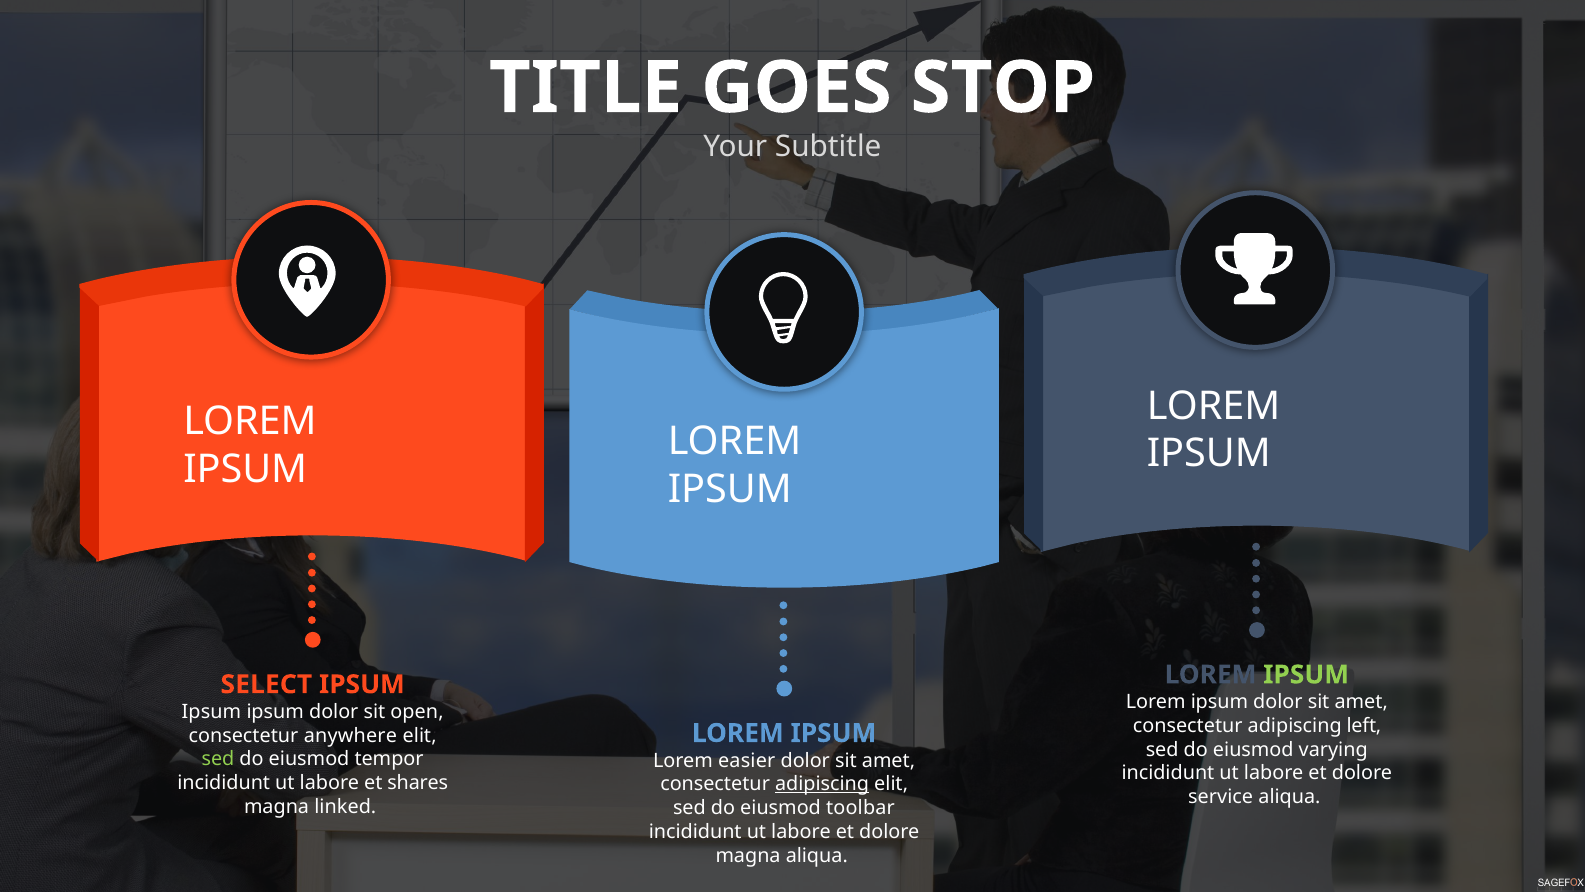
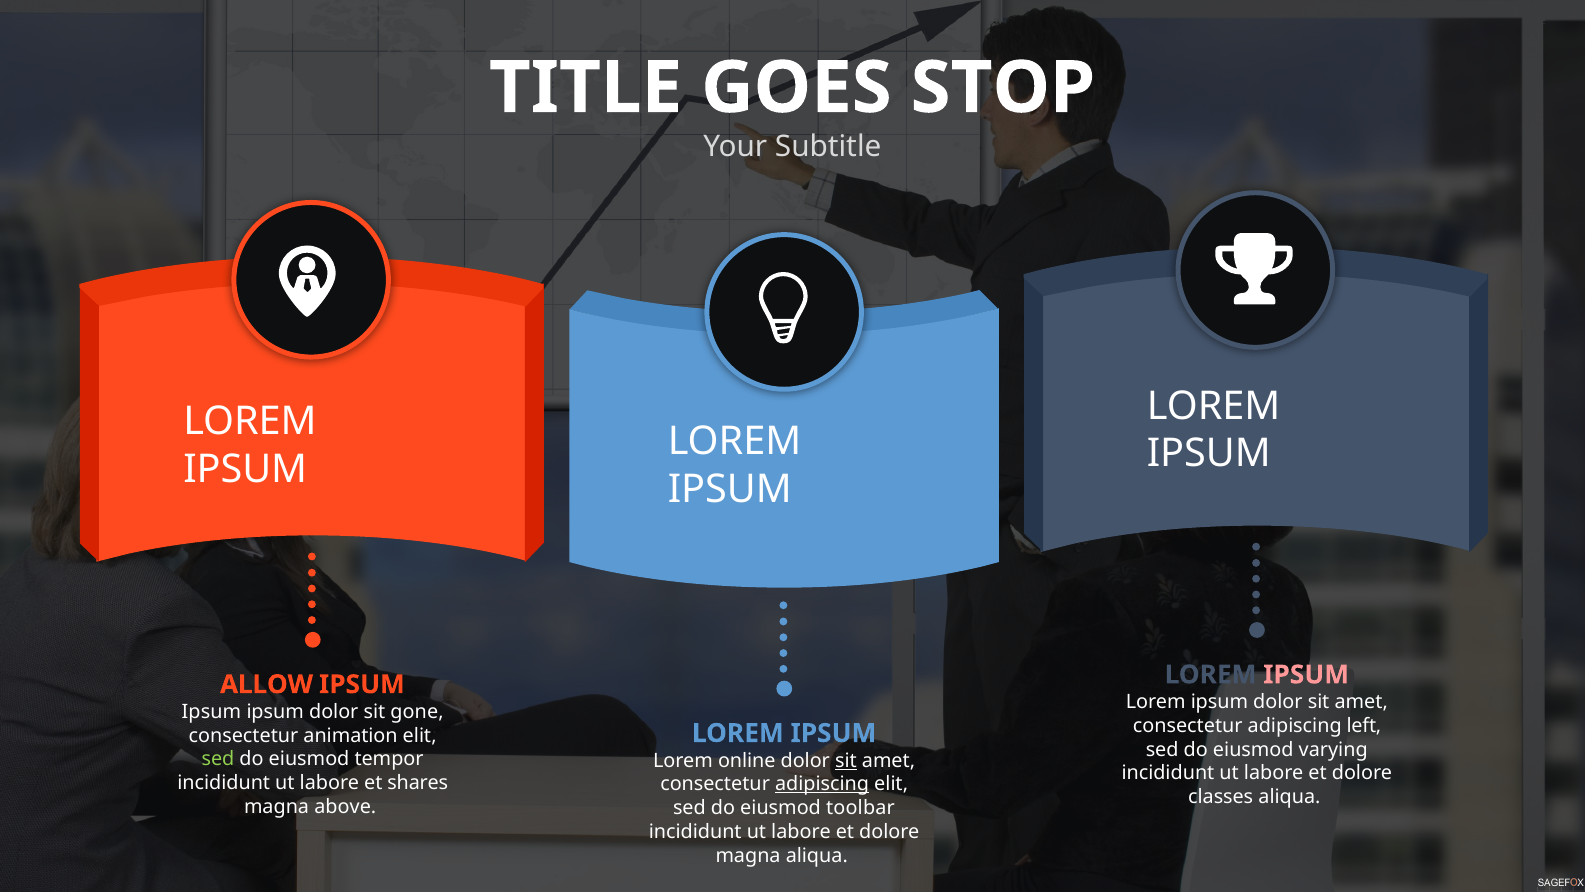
IPSUM colour: light green -> pink (1306, 674)
SELECT: SELECT -> ALLOW (267, 684)
open: open -> gone (417, 711)
anywhere: anywhere -> animation (351, 735)
easier: easier -> online (747, 760)
sit underline: none -> present (846, 760)
service: service -> classes (1221, 797)
linked: linked -> above (345, 807)
